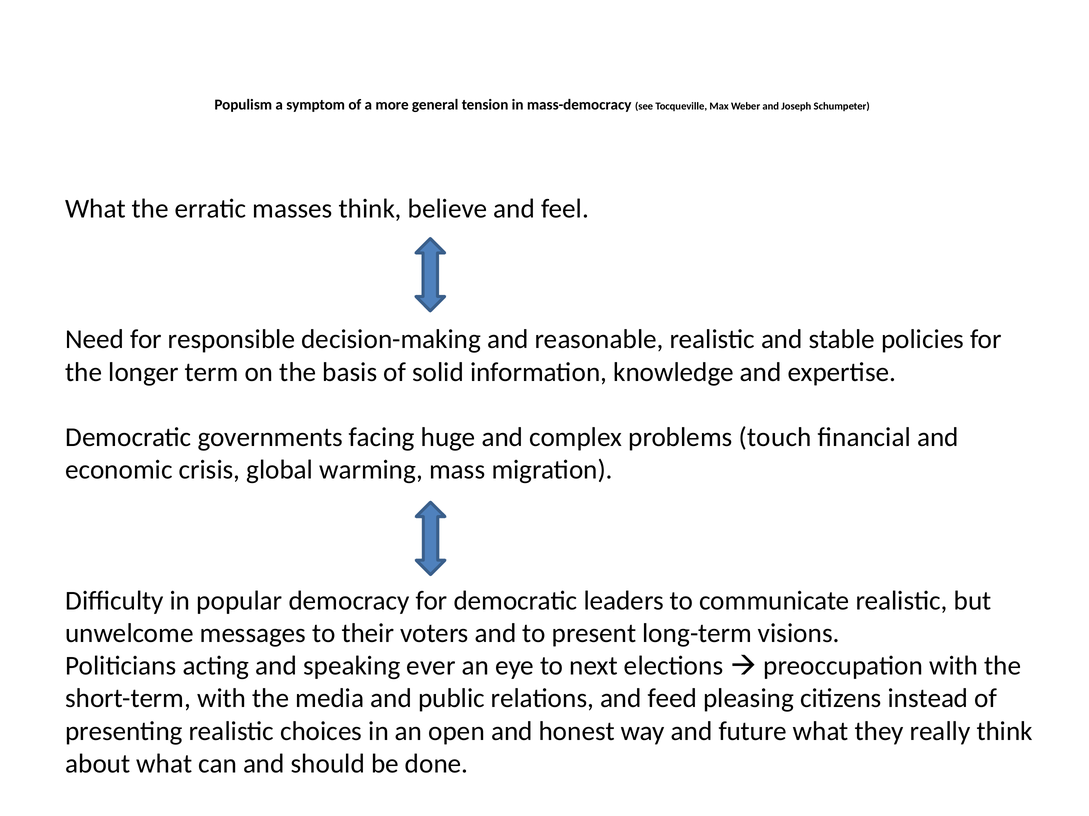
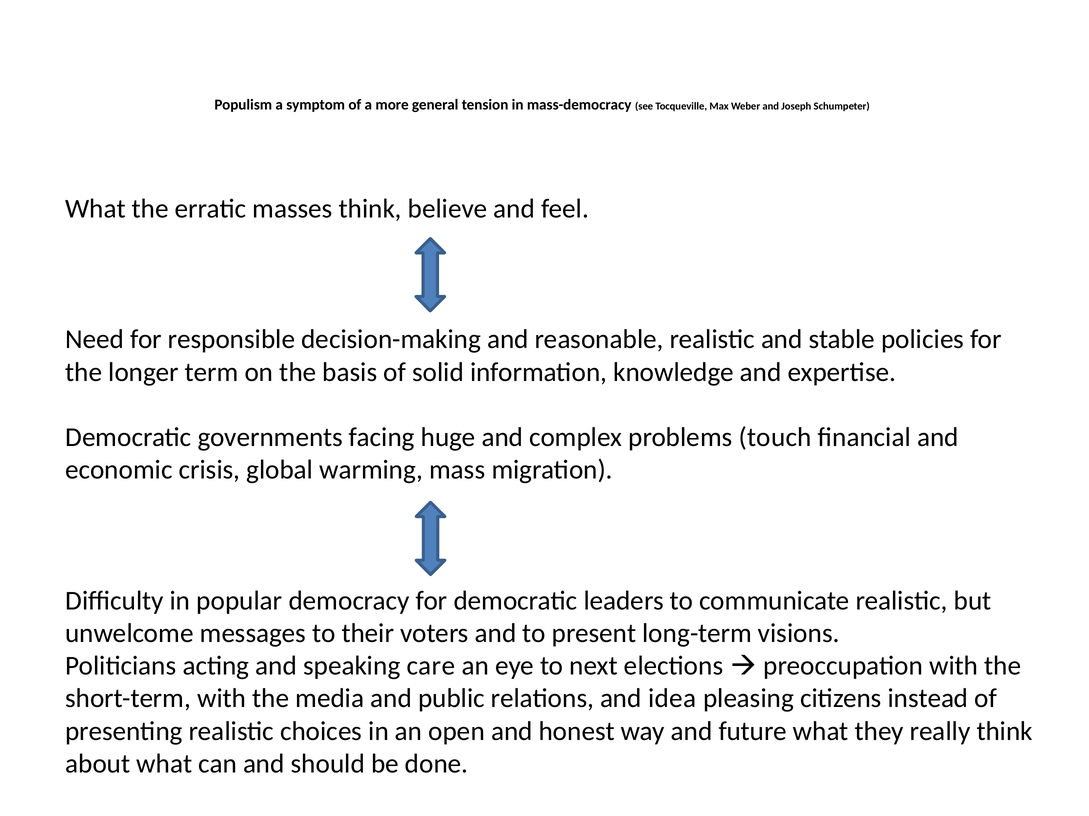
ever: ever -> care (431, 666)
feed: feed -> idea (672, 699)
